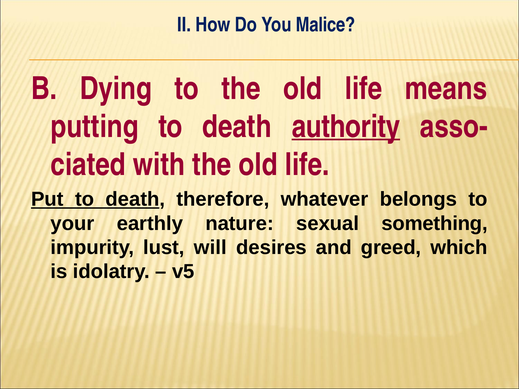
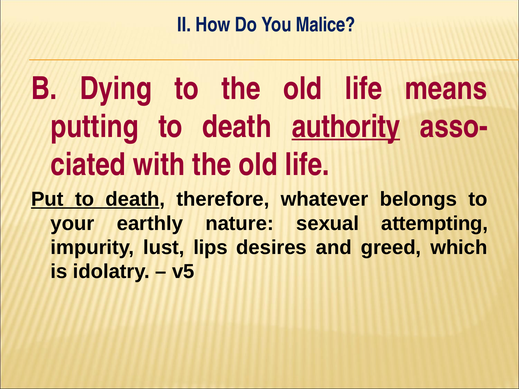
something: something -> attempting (435, 223)
will: will -> lips (211, 248)
